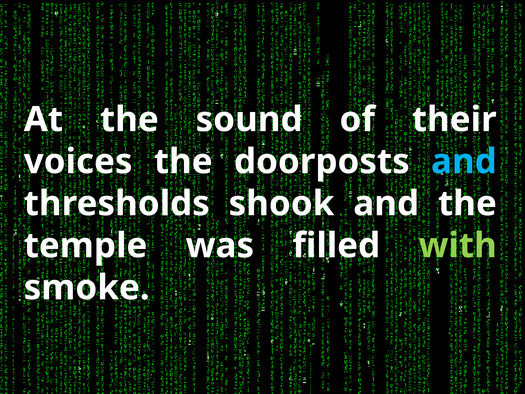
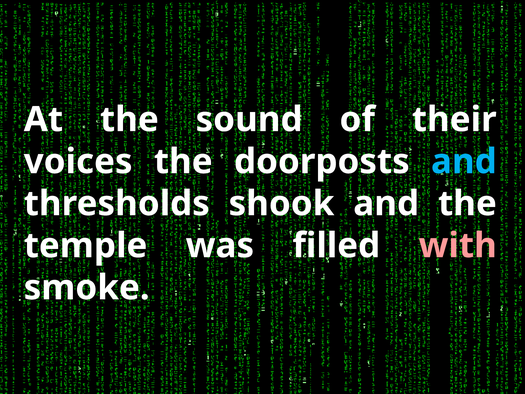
with colour: light green -> pink (458, 246)
